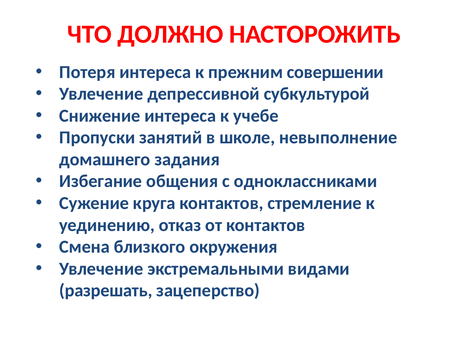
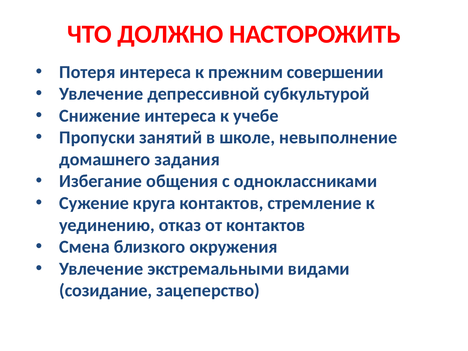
разрешать: разрешать -> созидание (106, 291)
